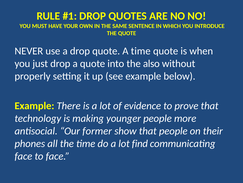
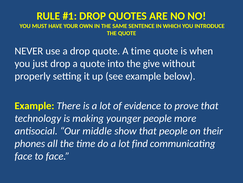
also: also -> give (151, 63)
former: former -> middle (97, 130)
